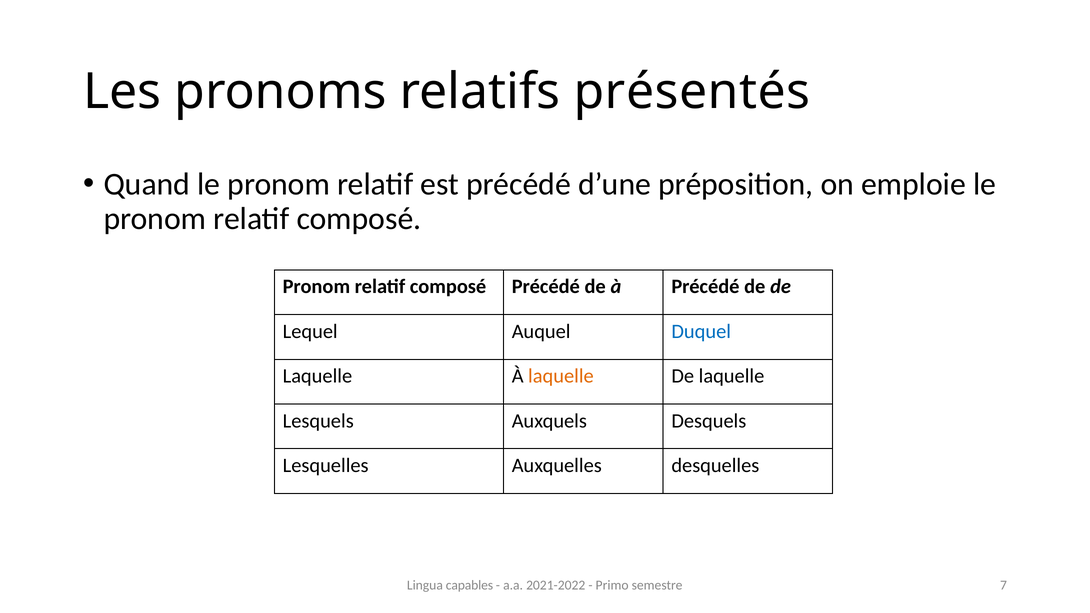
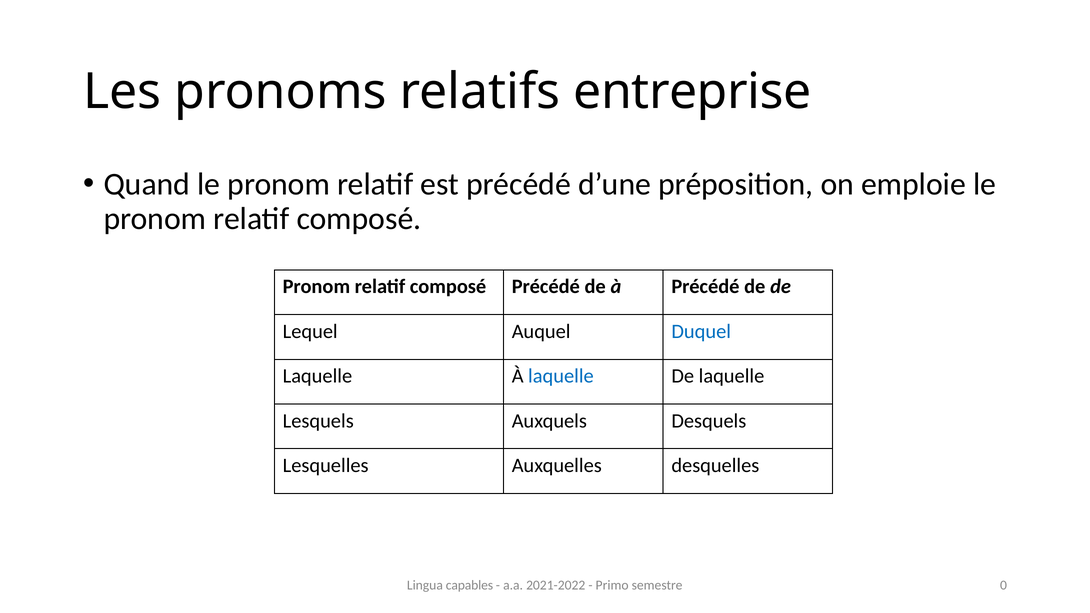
présentés: présentés -> entreprise (692, 92)
laquelle colour: orange -> blue (561, 376)
7: 7 -> 0 (1003, 585)
